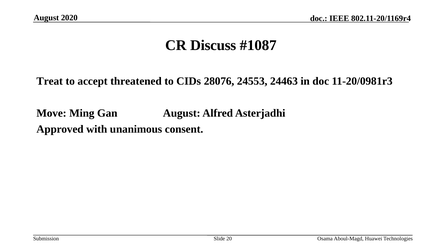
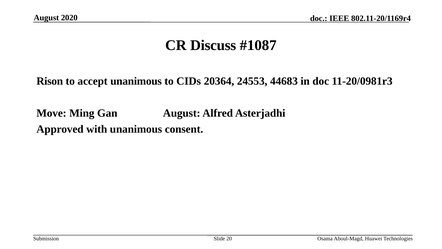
Treat: Treat -> Rison (50, 81)
accept threatened: threatened -> unanimous (136, 81)
28076: 28076 -> 20364 (219, 81)
24463: 24463 -> 44683 (284, 81)
